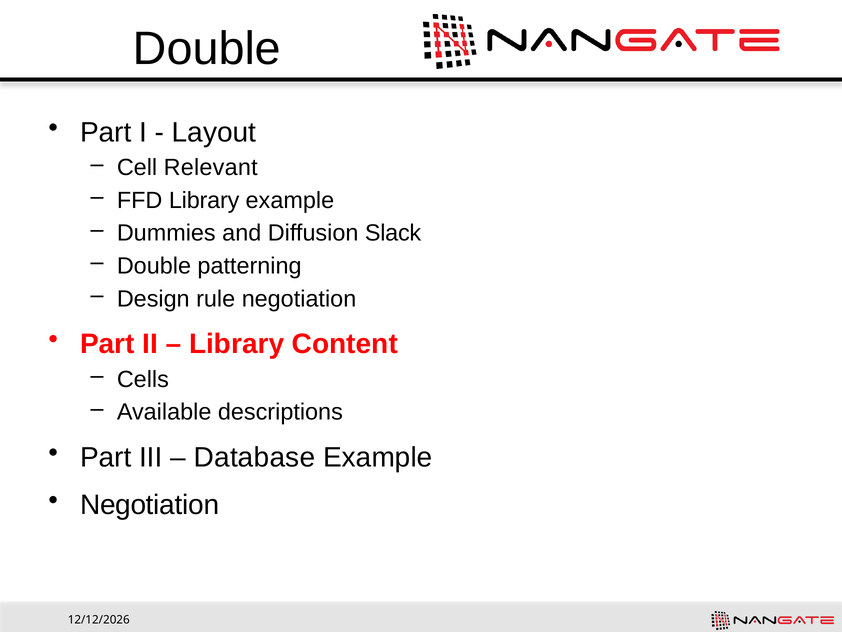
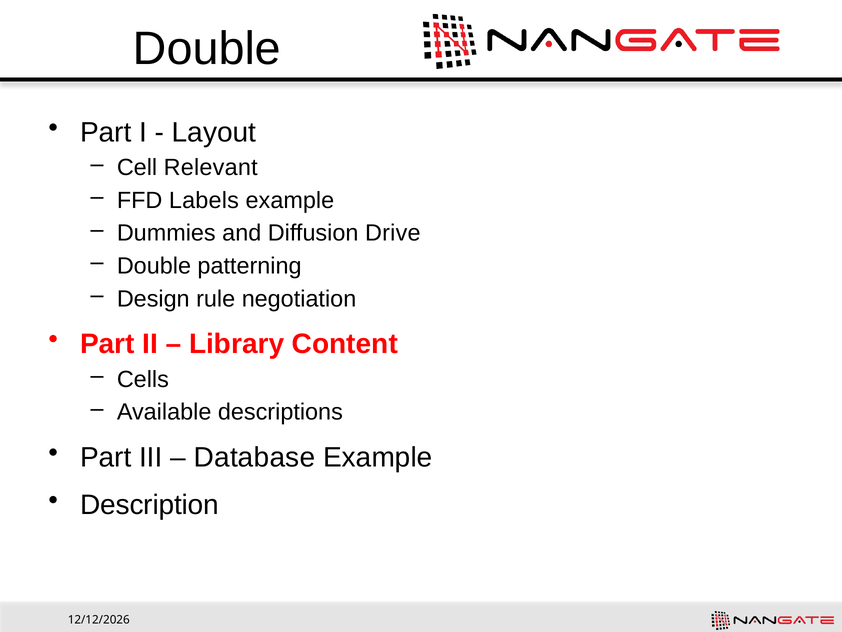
FFD Library: Library -> Labels (204, 200)
Slack: Slack -> Drive (393, 233)
Negotiation: Negotiation -> Description (150, 505)
